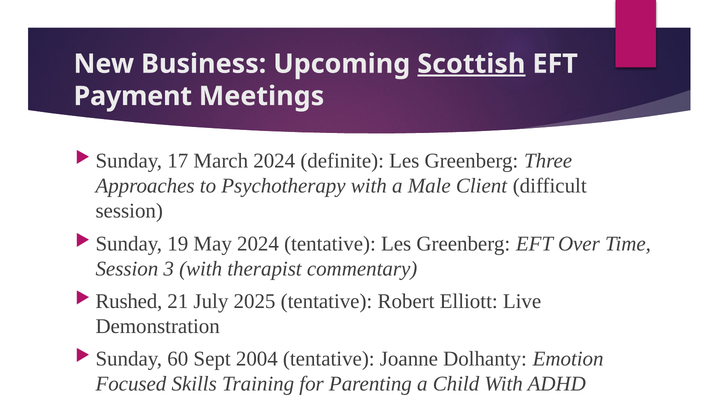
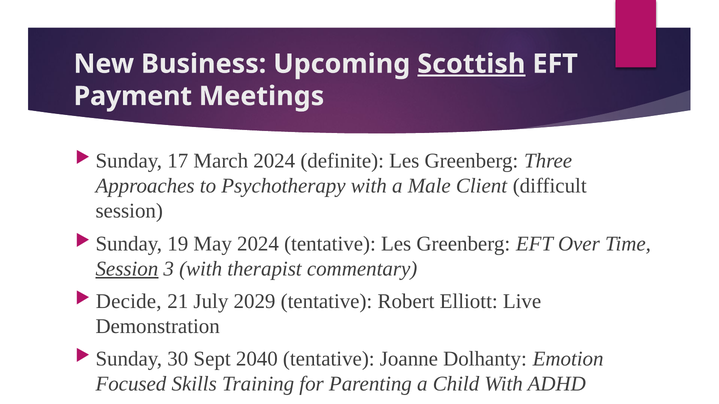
Session underline: none -> present (127, 269)
Rushed: Rushed -> Decide (129, 302)
2025: 2025 -> 2029 (255, 302)
60: 60 -> 30 (178, 359)
2004: 2004 -> 2040 (257, 359)
